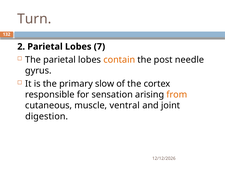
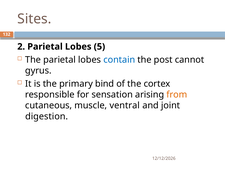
Turn: Turn -> Sites (34, 19)
7: 7 -> 5 (99, 47)
contain colour: orange -> blue (119, 60)
needle: needle -> cannot (190, 60)
slow: slow -> bind (105, 84)
